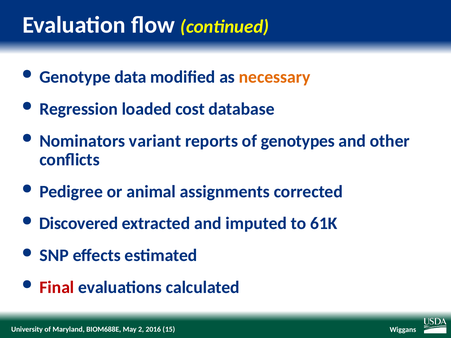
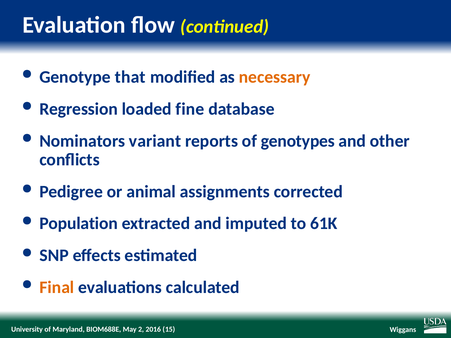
data: data -> that (130, 77)
cost: cost -> fine (190, 109)
Discovered: Discovered -> Population (79, 224)
Final colour: red -> orange (57, 288)
